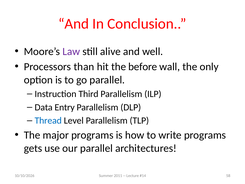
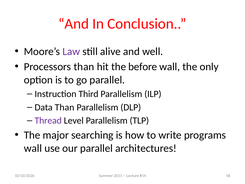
Data Entry: Entry -> Than (65, 107)
Thread colour: blue -> purple (48, 120)
major programs: programs -> searching (92, 135)
gets: gets -> wall (33, 148)
